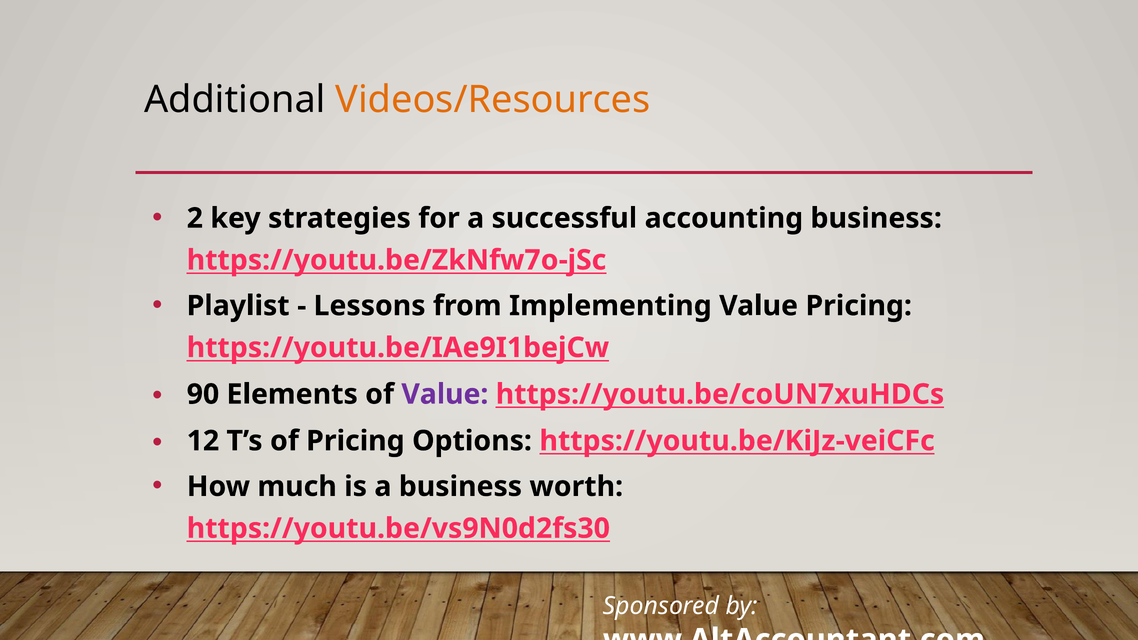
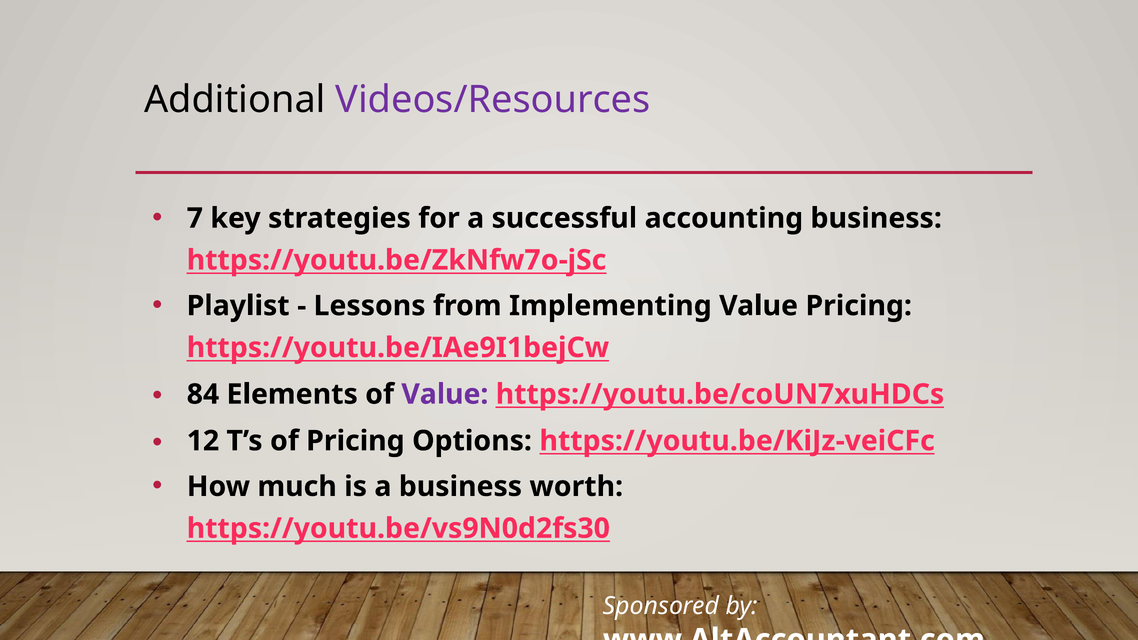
Videos/Resources colour: orange -> purple (493, 100)
2: 2 -> 7 (195, 218)
90: 90 -> 84 (203, 394)
